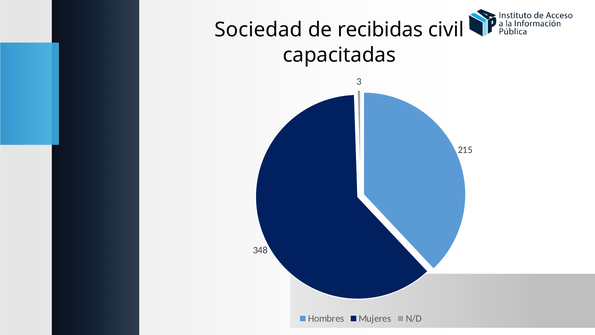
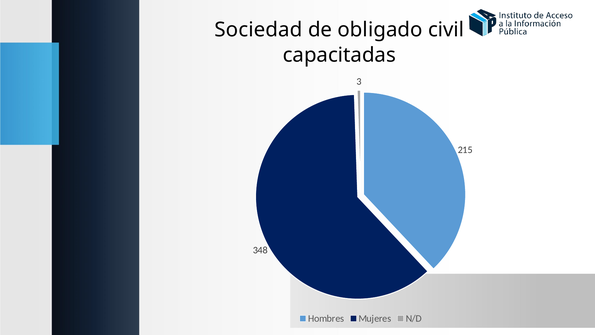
recibidas: recibidas -> obligado (380, 30)
